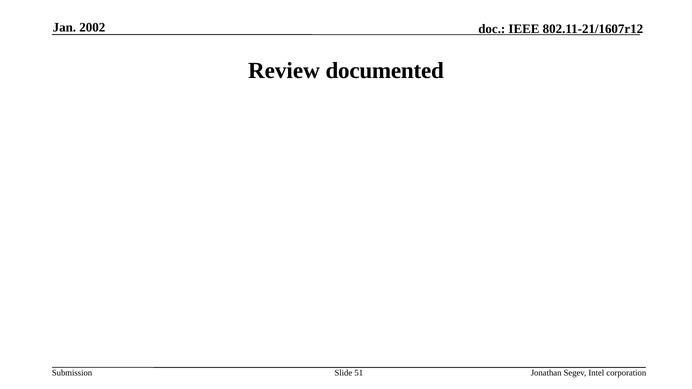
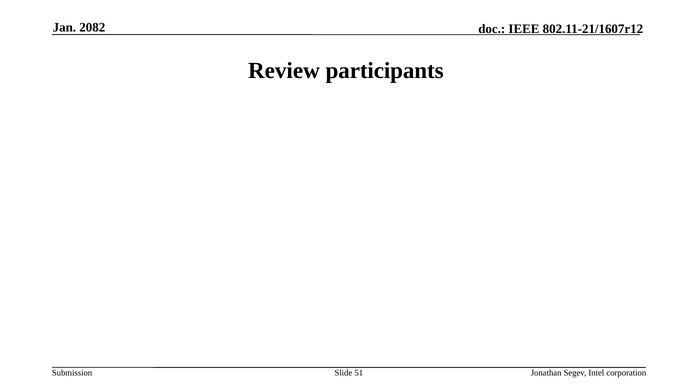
2002: 2002 -> 2082 (92, 28)
documented: documented -> participants (385, 71)
